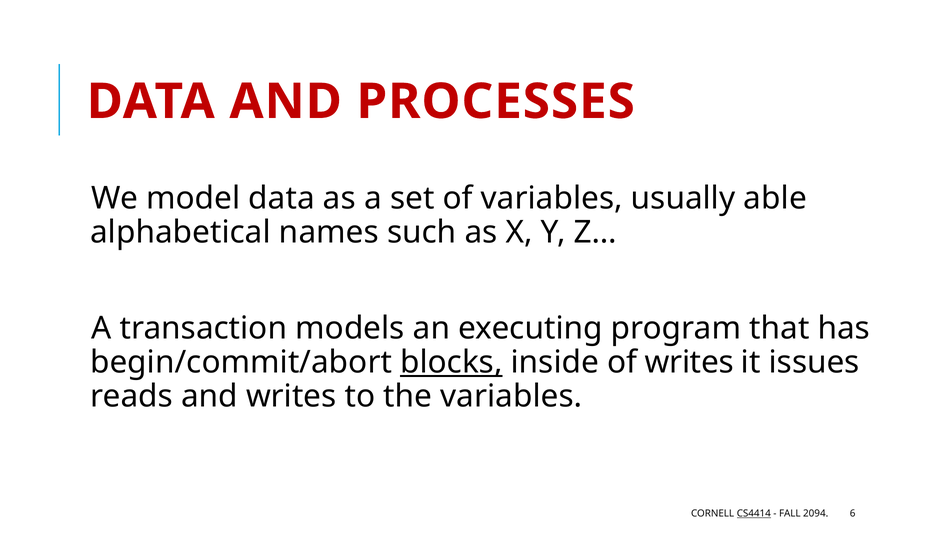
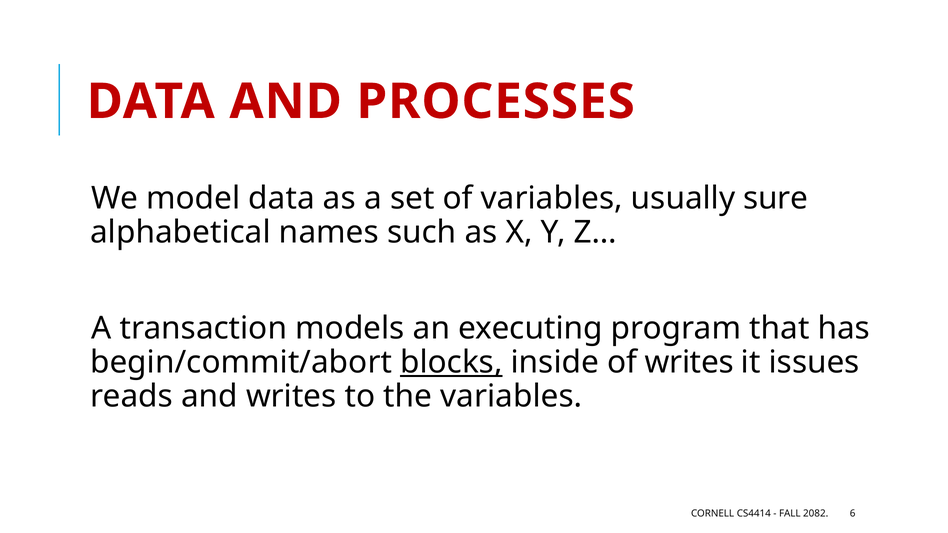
able: able -> sure (776, 198)
CS4414 underline: present -> none (754, 514)
2094: 2094 -> 2082 (816, 514)
